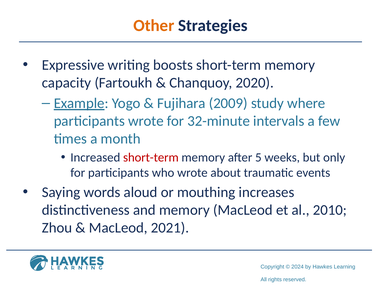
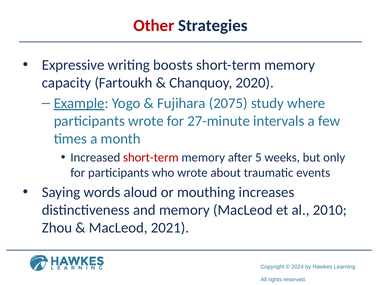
Other colour: orange -> red (154, 26)
2009: 2009 -> 2075 (228, 104)
32-minute: 32-minute -> 27-minute (219, 121)
